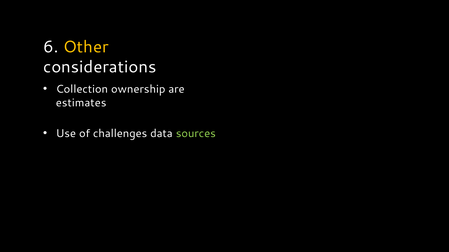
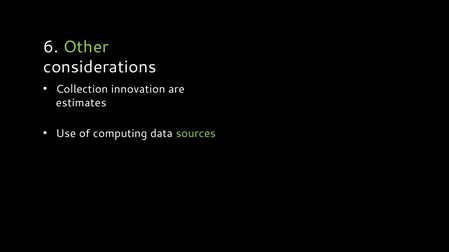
Other colour: yellow -> light green (86, 47)
ownership: ownership -> innovation (138, 89)
challenges: challenges -> computing (120, 134)
